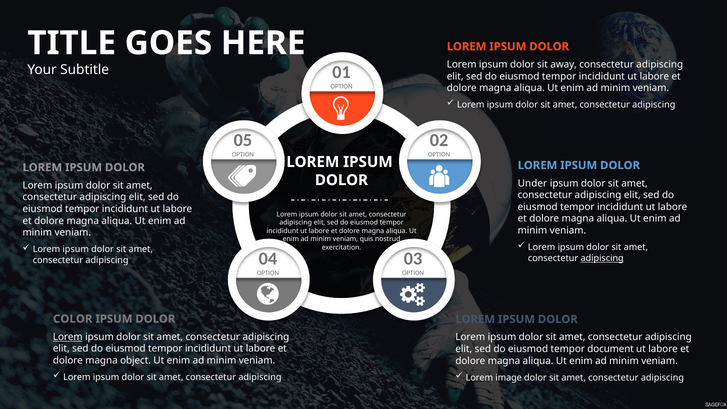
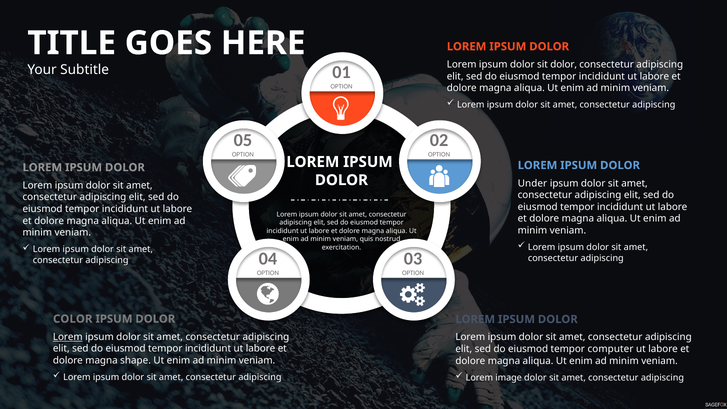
sit away: away -> dolor (564, 64)
adipiscing underline: present -> none (602, 258)
document: document -> computer (610, 349)
object: object -> shape (136, 360)
